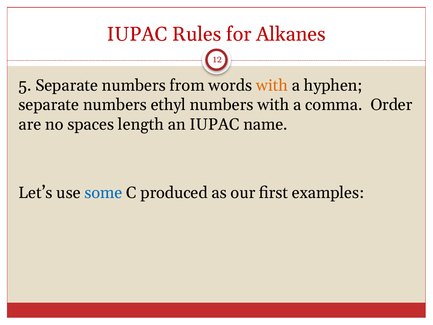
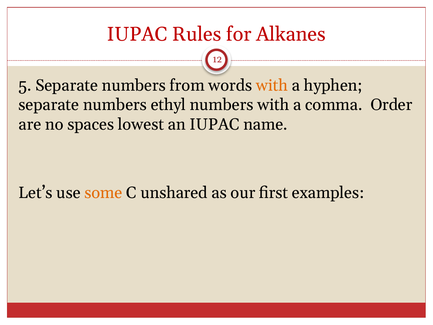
length: length -> lowest (141, 124)
some colour: blue -> orange (103, 193)
produced: produced -> unshared (174, 193)
